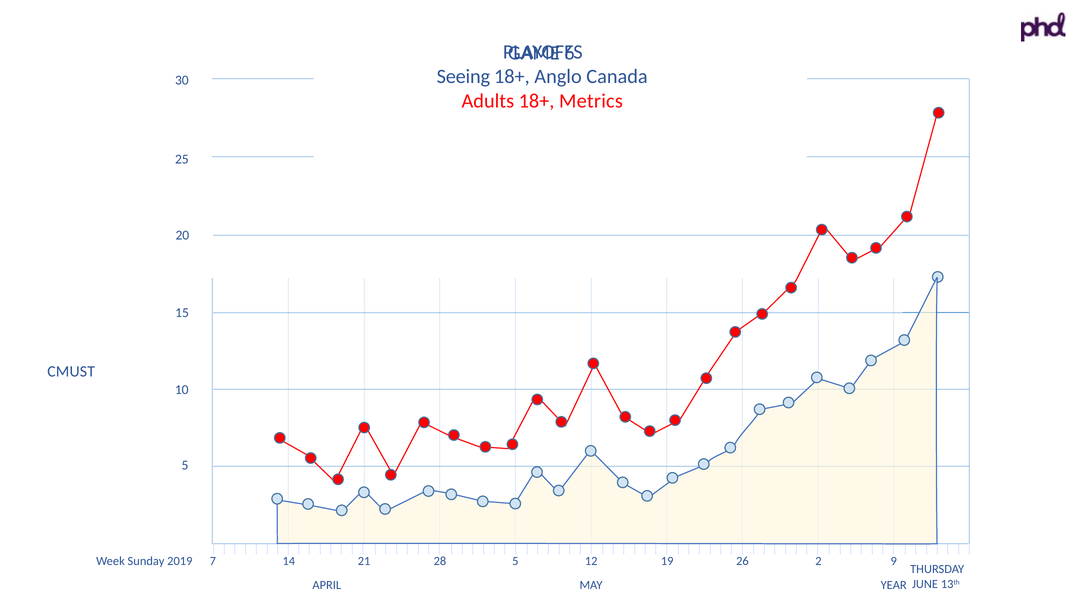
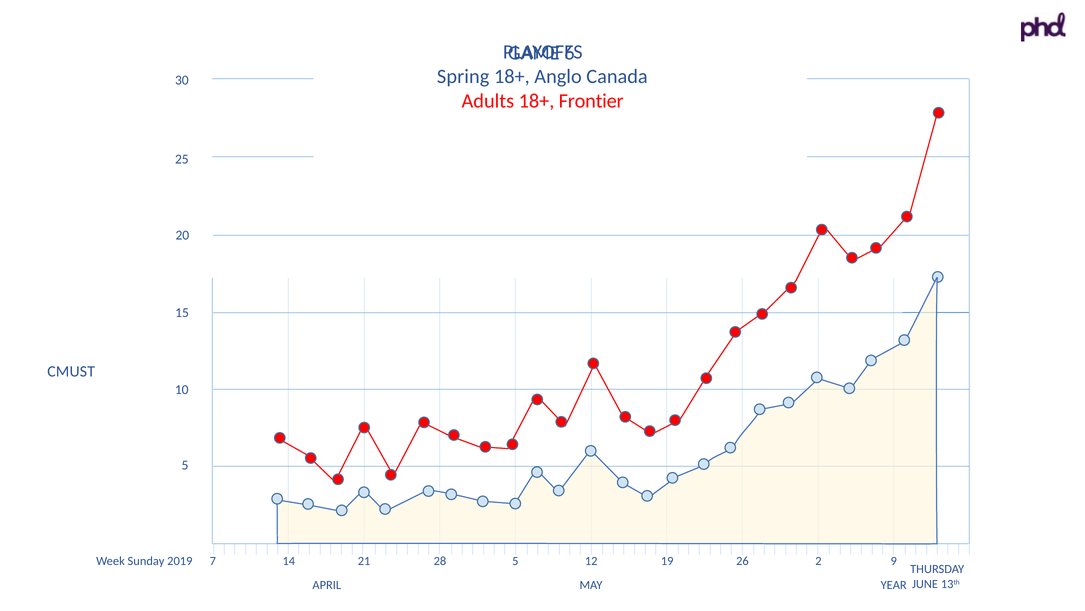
Seeing: Seeing -> Spring (463, 77)
Metrics: Metrics -> Frontier (591, 101)
